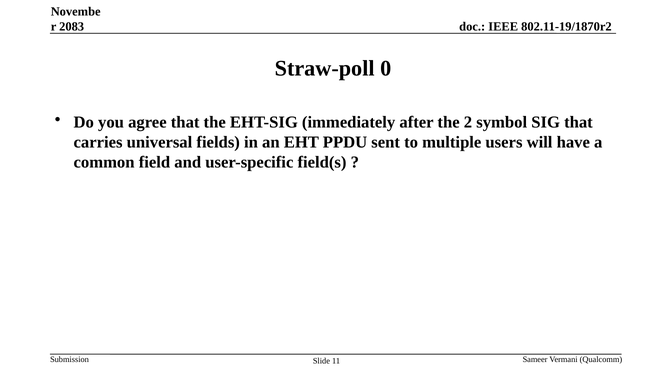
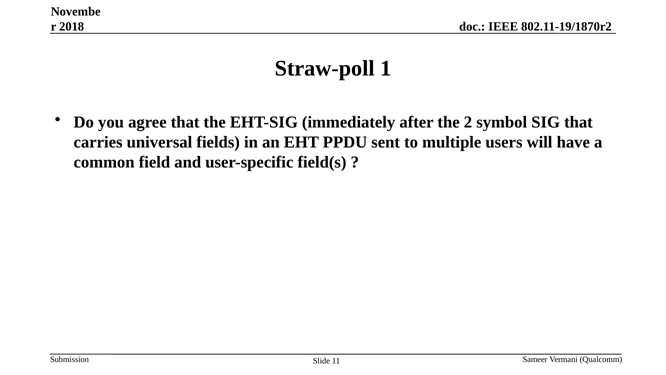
2083: 2083 -> 2018 (72, 27)
0: 0 -> 1 (386, 68)
